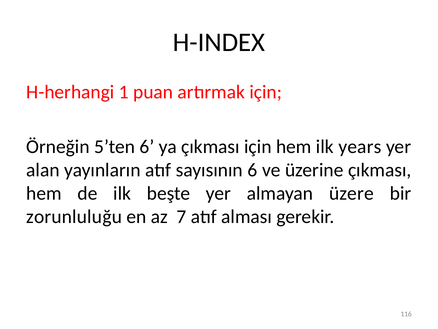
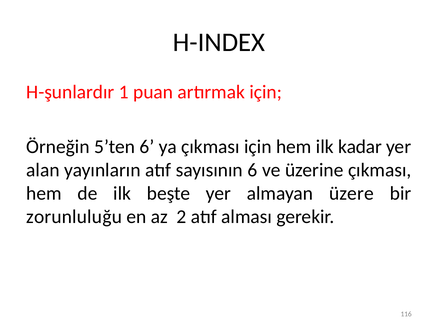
H-herhangi: H-herhangi -> H-şunlardır (70, 92)
years: years -> kadar (360, 146)
7: 7 -> 2 (182, 217)
